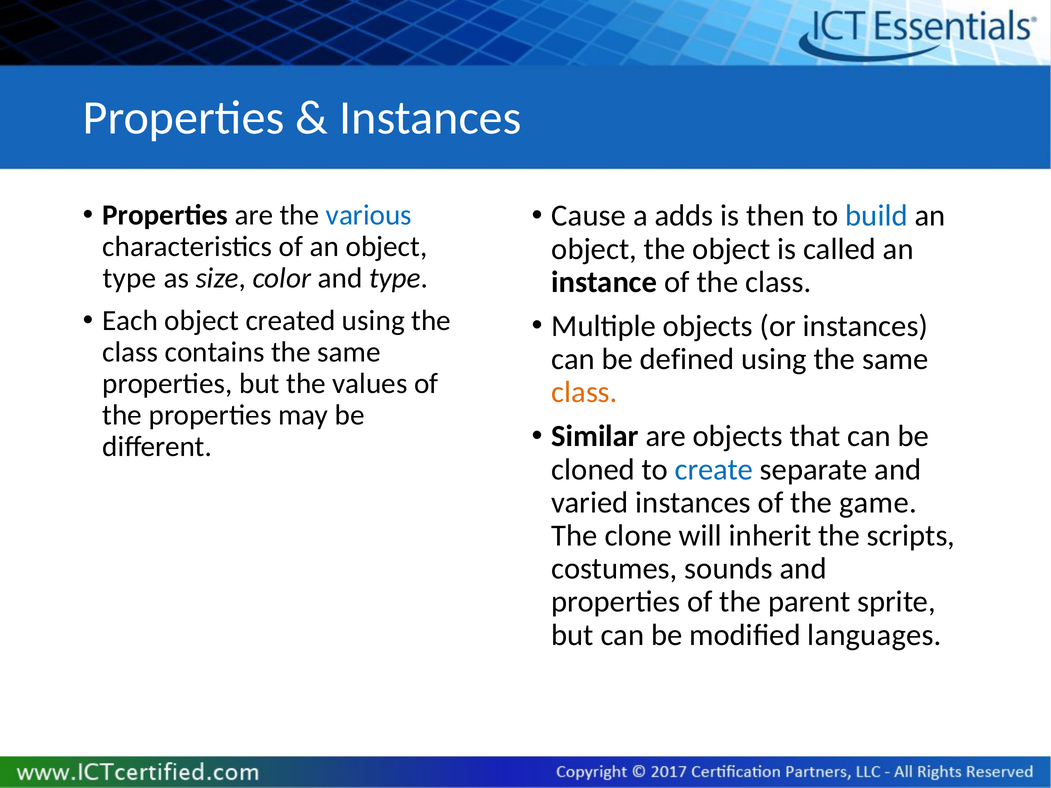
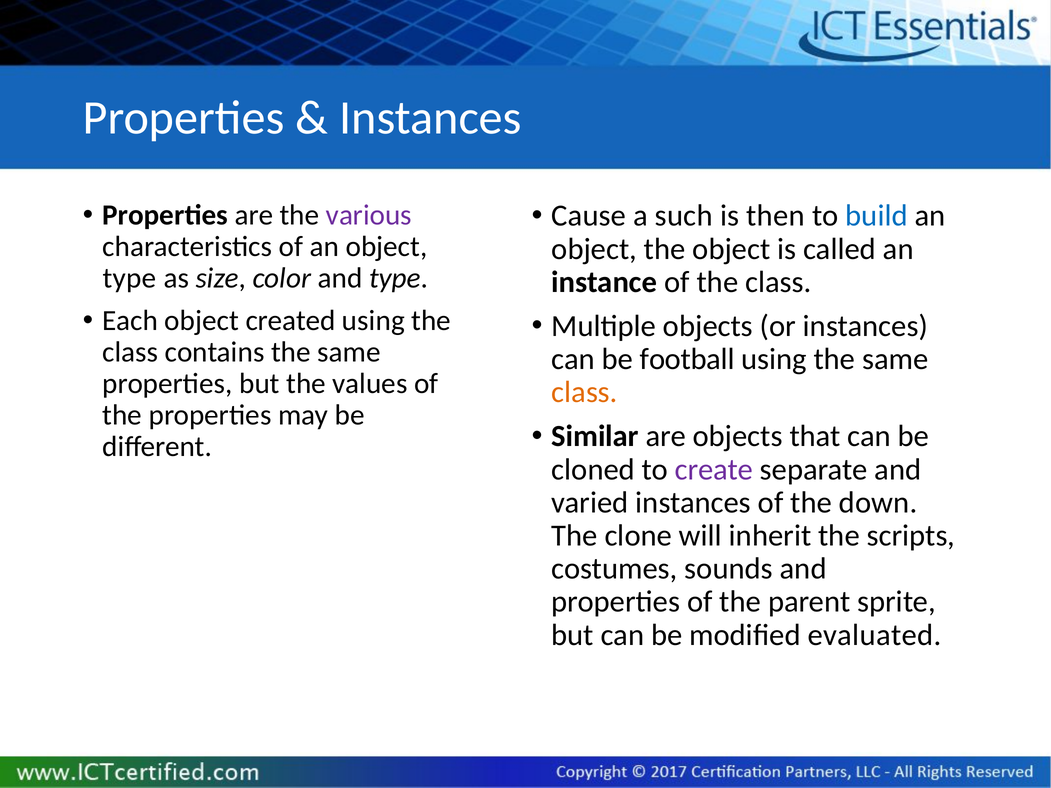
various colour: blue -> purple (369, 215)
adds: adds -> such (684, 216)
defined: defined -> football (687, 359)
create colour: blue -> purple (714, 470)
game: game -> down (878, 503)
languages: languages -> evaluated (874, 635)
